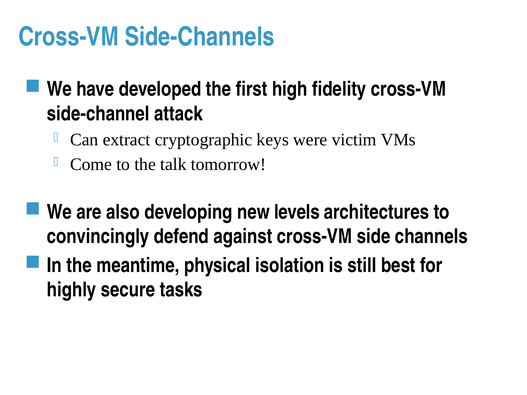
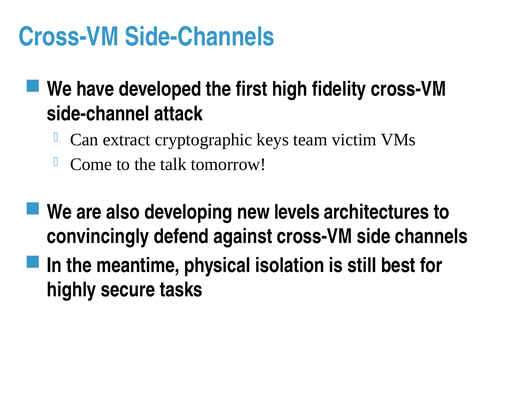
were: were -> team (310, 140)
